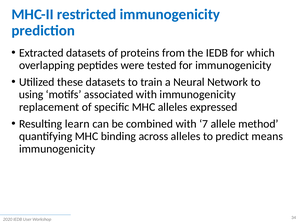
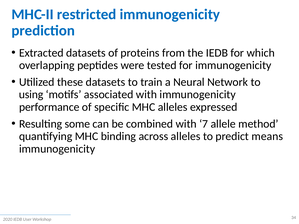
replacement: replacement -> performance (49, 107)
learn: learn -> some (77, 124)
